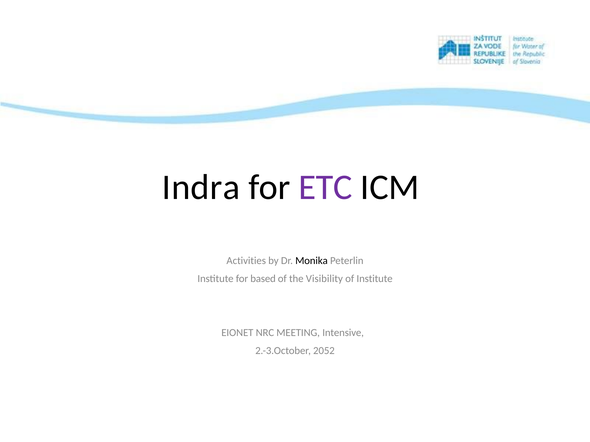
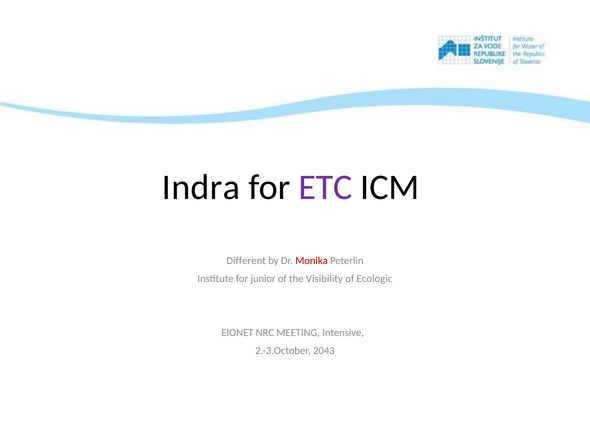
Activities: Activities -> Different (246, 261)
Monika colour: black -> red (312, 261)
based: based -> junior (263, 279)
of Institute: Institute -> Ecologic (374, 279)
2052: 2052 -> 2043 (324, 351)
